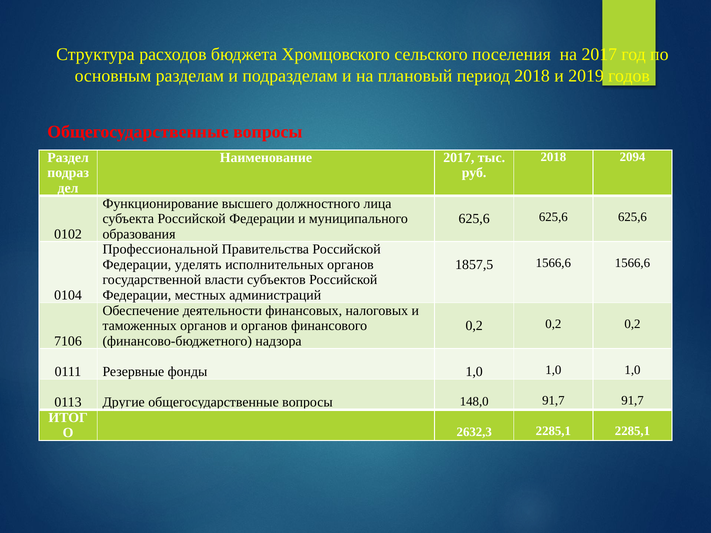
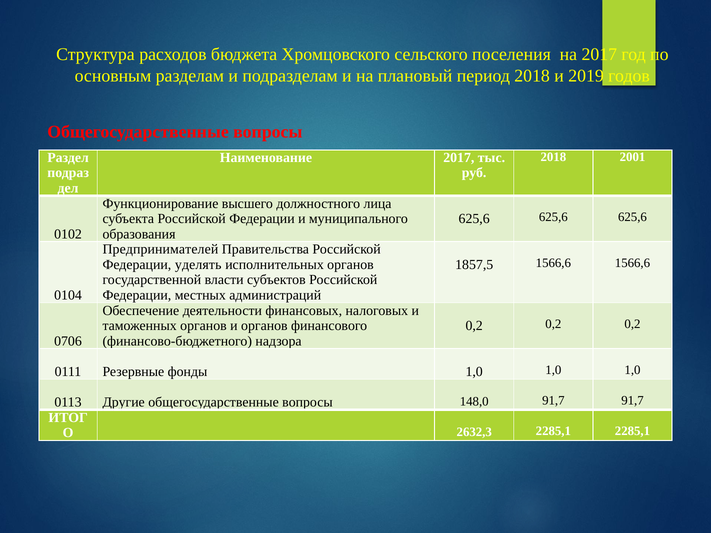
2094: 2094 -> 2001 (633, 157)
Профессиональной: Профессиональной -> Предпринимателей (160, 249)
7106: 7106 -> 0706 (68, 341)
